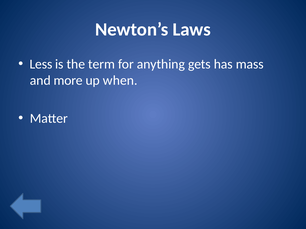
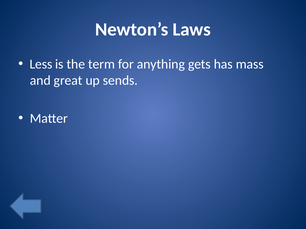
more: more -> great (68, 81)
when: when -> sends (120, 81)
